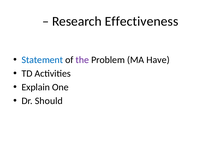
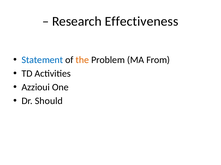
the colour: purple -> orange (82, 60)
Have: Have -> From (158, 60)
Explain: Explain -> Azzioui (36, 88)
